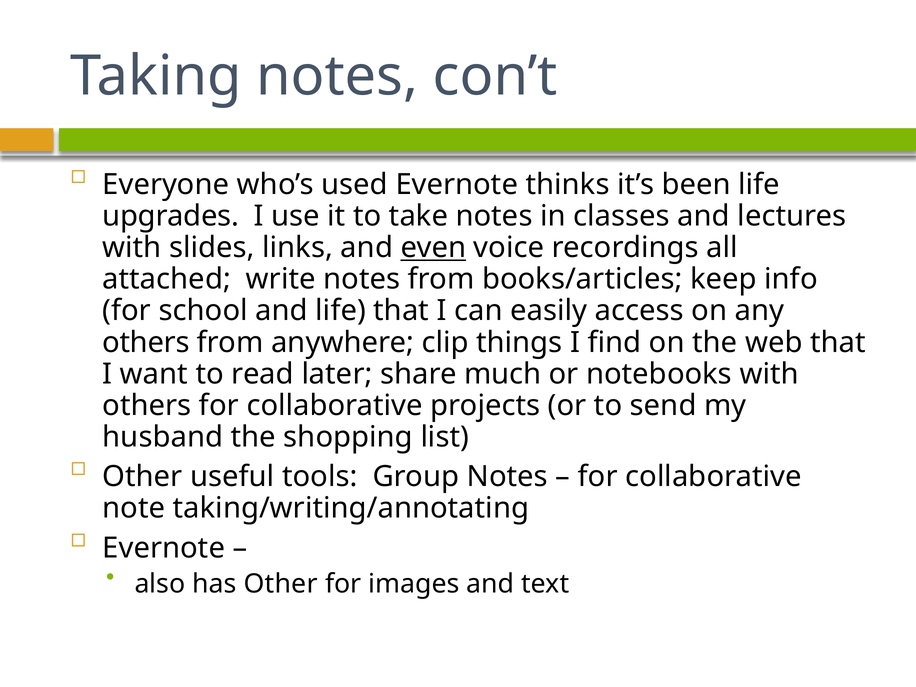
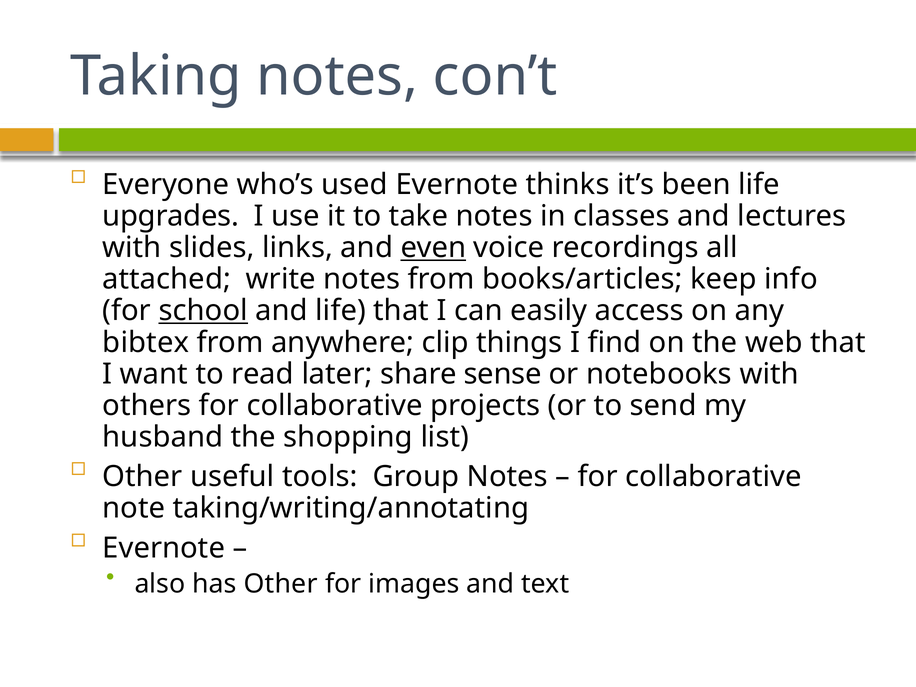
school underline: none -> present (203, 311)
others: others -> bibtex (146, 342)
much: much -> sense (503, 374)
